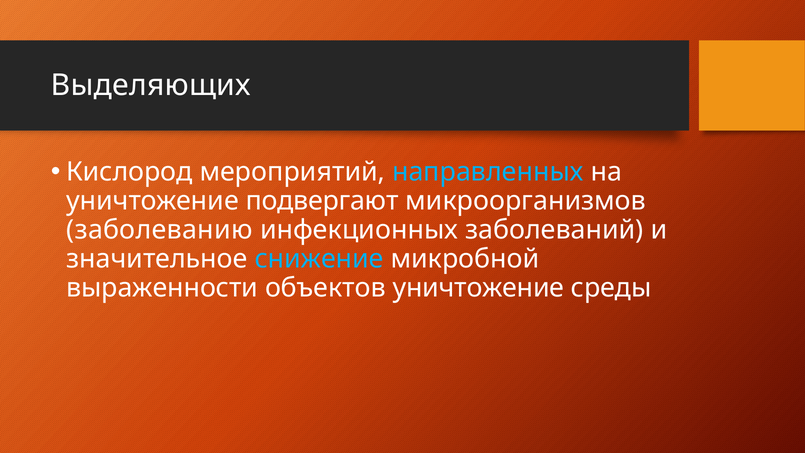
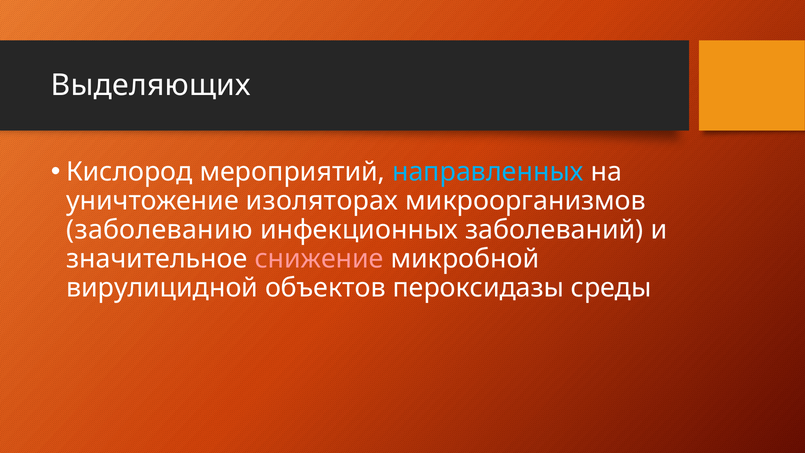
подвергают: подвергают -> изоляторах (322, 201)
снижение colour: light blue -> pink (319, 259)
выраженности: выраженности -> вирулицидной (162, 288)
объектов уничтожение: уничтожение -> пероксидазы (478, 288)
